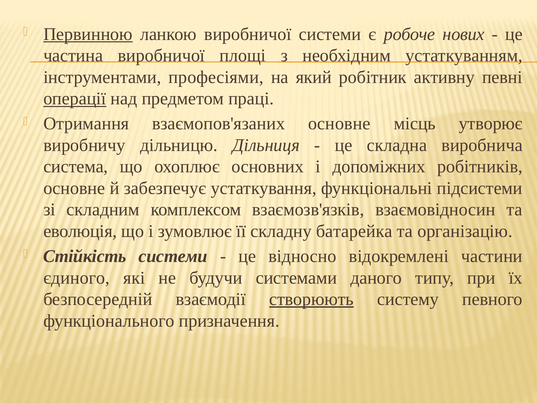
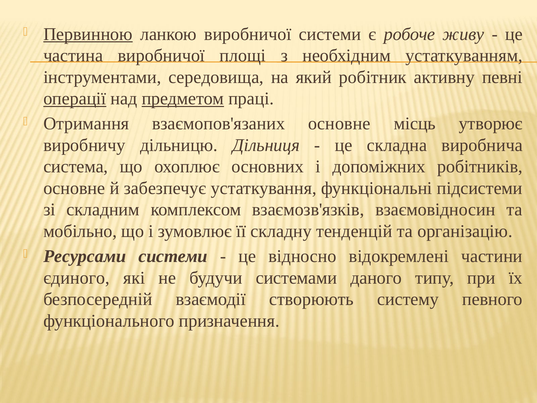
нових: нових -> живу (463, 34)
професіями: професіями -> середовища (216, 77)
предметом underline: none -> present (183, 99)
еволюція: еволюція -> мобільно (80, 231)
батарейка: батарейка -> тенденцій (354, 231)
Стійкість: Стійкість -> Ресурсами (85, 256)
створюють underline: present -> none (311, 299)
